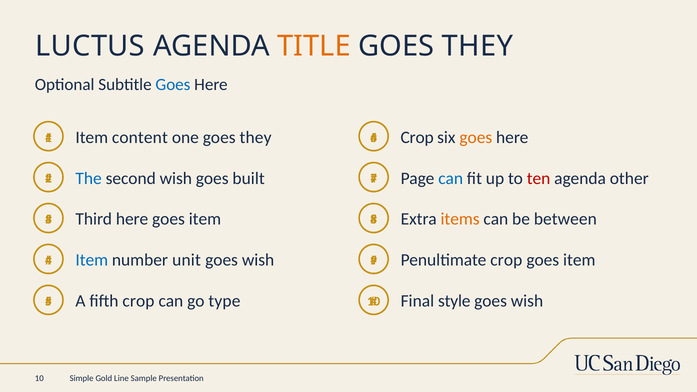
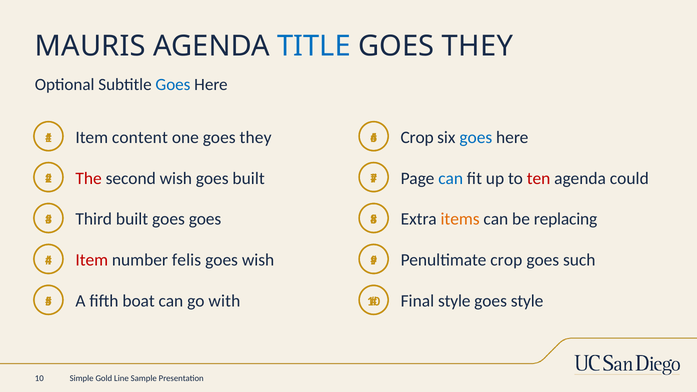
LUCTUS: LUCTUS -> MAURIS (90, 46)
TITLE colour: orange -> blue (314, 46)
goes colour: orange -> blue (476, 137)
The colour: blue -> red (89, 178)
other: other -> could (629, 178)
Third here: here -> built (132, 219)
item: item -> goes (205, 219)
between: between -> replacing (565, 219)
Item colour: blue -> red (92, 260)
unit: unit -> felis (187, 260)
item: item -> such (579, 260)
fifth crop: crop -> boat (139, 301)
type: type -> with (224, 301)
wish: wish -> style (527, 301)
